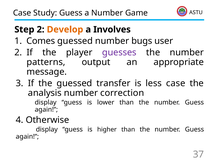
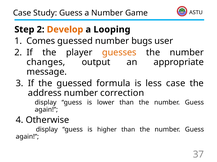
Involves: Involves -> Looping (112, 30)
guesses colour: purple -> orange (119, 53)
patterns: patterns -> changes (46, 62)
transfer: transfer -> formula (113, 84)
analysis: analysis -> address (45, 93)
